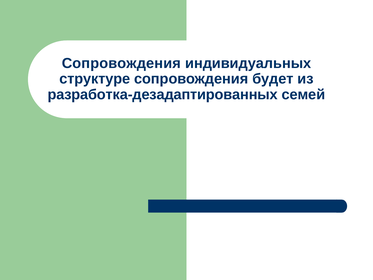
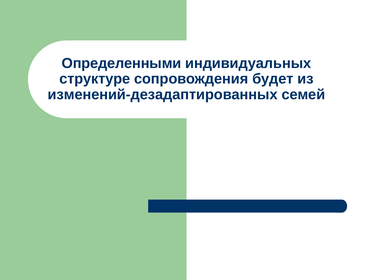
Сопровождения: Сопровождения -> Определенными (121, 63)
разработка-дезадаптированных: разработка-дезадаптированных -> изменений-дезадаптированных (163, 95)
